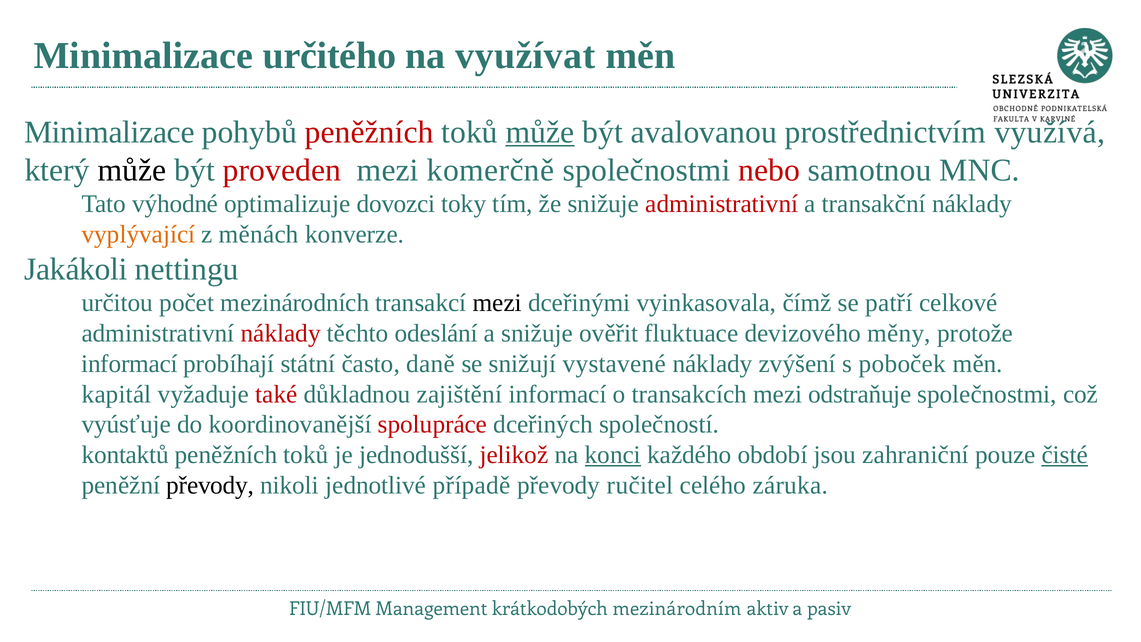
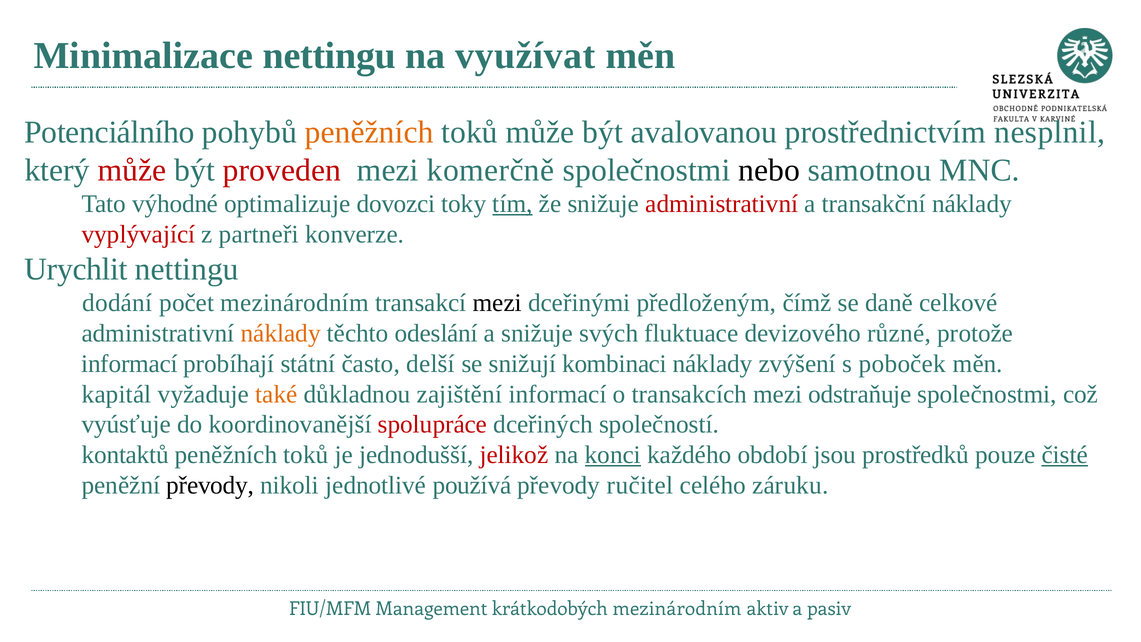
Minimalizace určitého: určitého -> nettingu (329, 56)
Minimalizace: Minimalizace -> Potenciálního (109, 132)
peněžních colour: red -> orange (369, 132)
může underline: present -> none (540, 132)
využívá: využívá -> nesplnil (1050, 132)
může colour: black -> red (132, 170)
nebo colour: red -> black (769, 170)
tím underline: none -> present (513, 204)
vyplývající colour: orange -> red (138, 234)
měnách: měnách -> partneři (259, 234)
Jakákoli: Jakákoli -> Urychlit (76, 269)
určitou: určitou -> dodání (117, 303)
počet mezinárodních: mezinárodních -> mezinárodním (295, 303)
vyinkasovala: vyinkasovala -> předloženým (706, 303)
patří: patří -> daně (889, 303)
náklady colour: red -> orange (281, 333)
ověřit: ověřit -> svých (609, 333)
měny: měny -> různé (899, 333)
daně: daně -> delší (431, 364)
vystavené: vystavené -> kombinaci (615, 364)
také colour: red -> orange (276, 394)
zahraniční: zahraniční -> prostředků (916, 455)
případě: případě -> používá (472, 485)
záruka: záruka -> záruku (790, 485)
